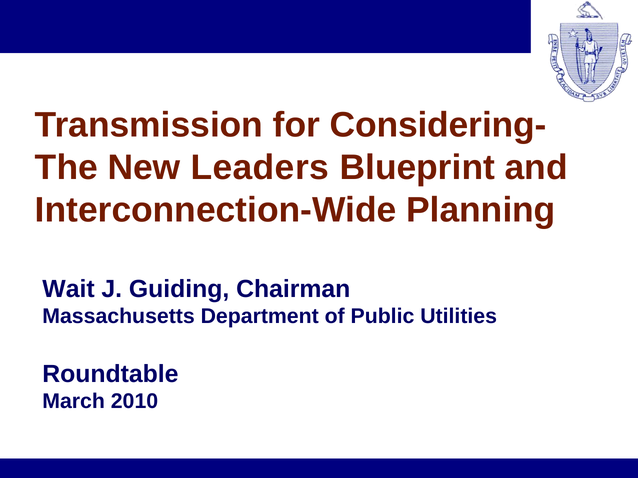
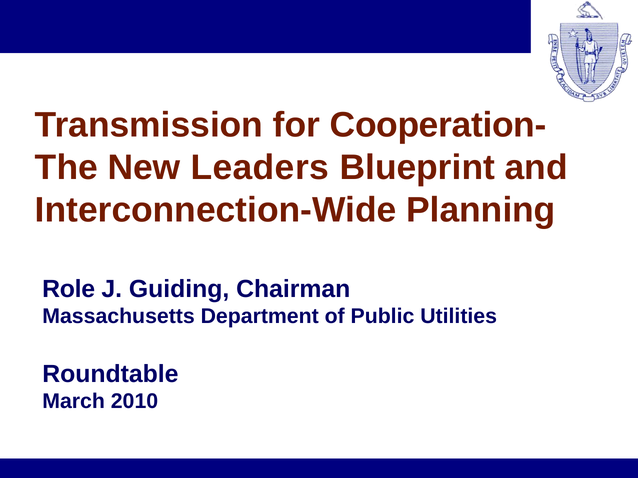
Considering-: Considering- -> Cooperation- (438, 125)
Wait: Wait -> Role (69, 289)
